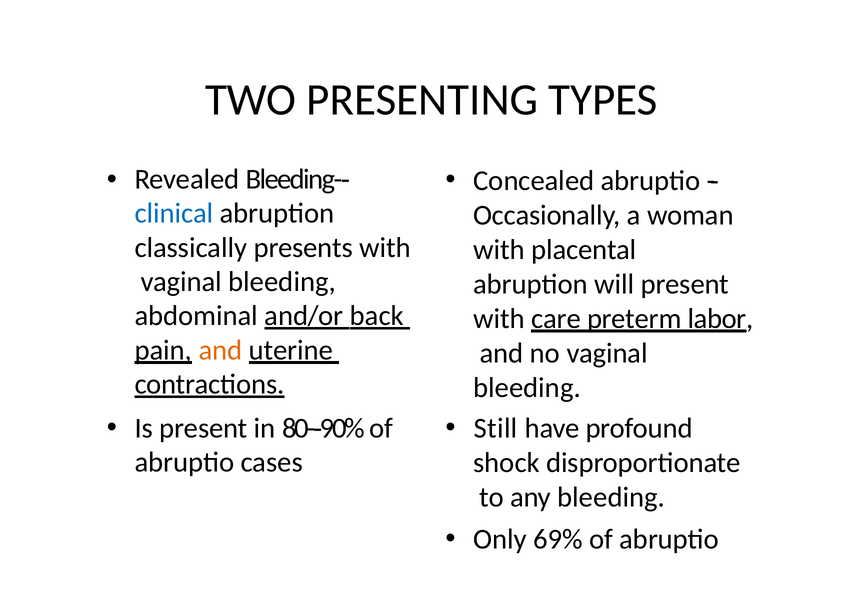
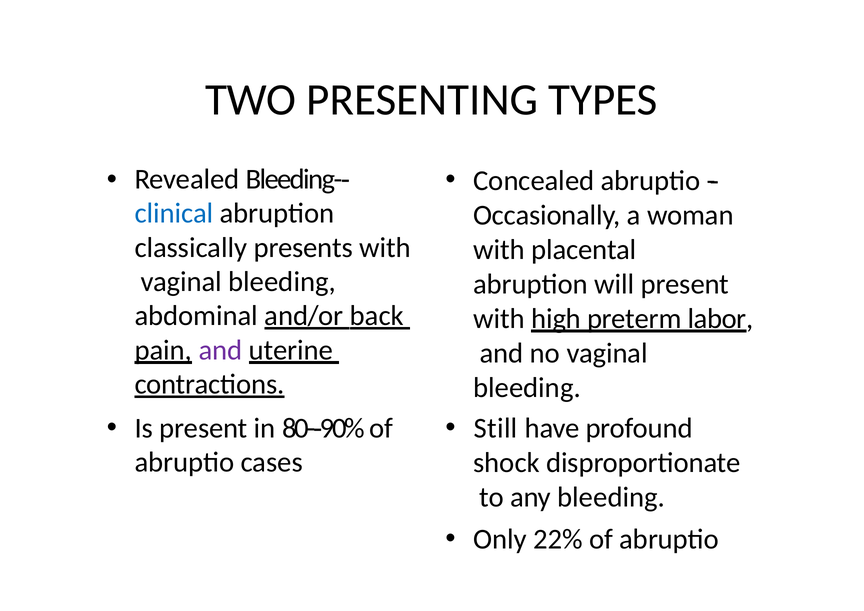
care: care -> high (556, 318)
and colour: orange -> purple (221, 350)
69%: 69% -> 22% (558, 539)
